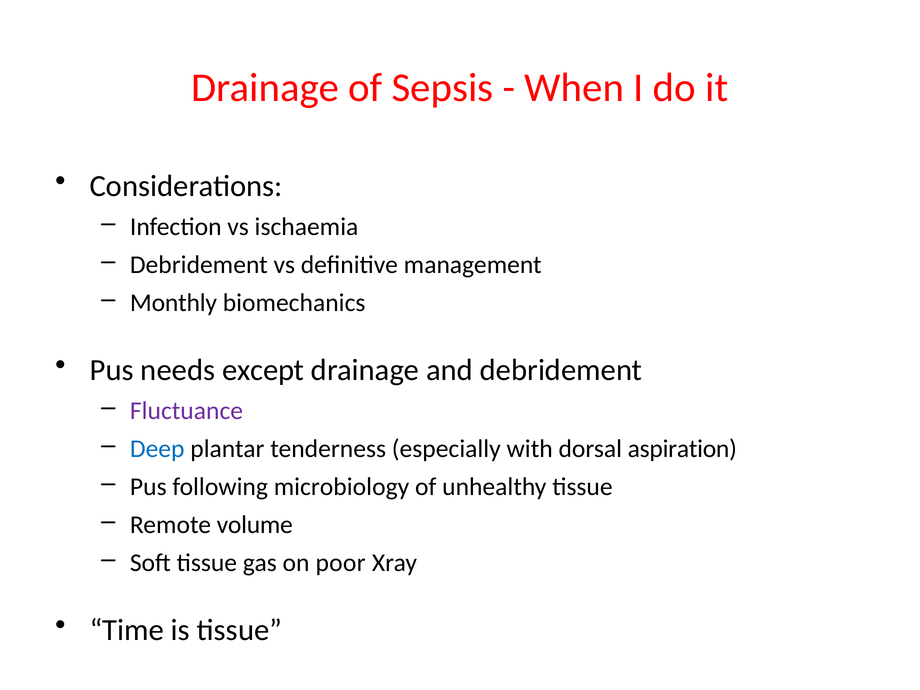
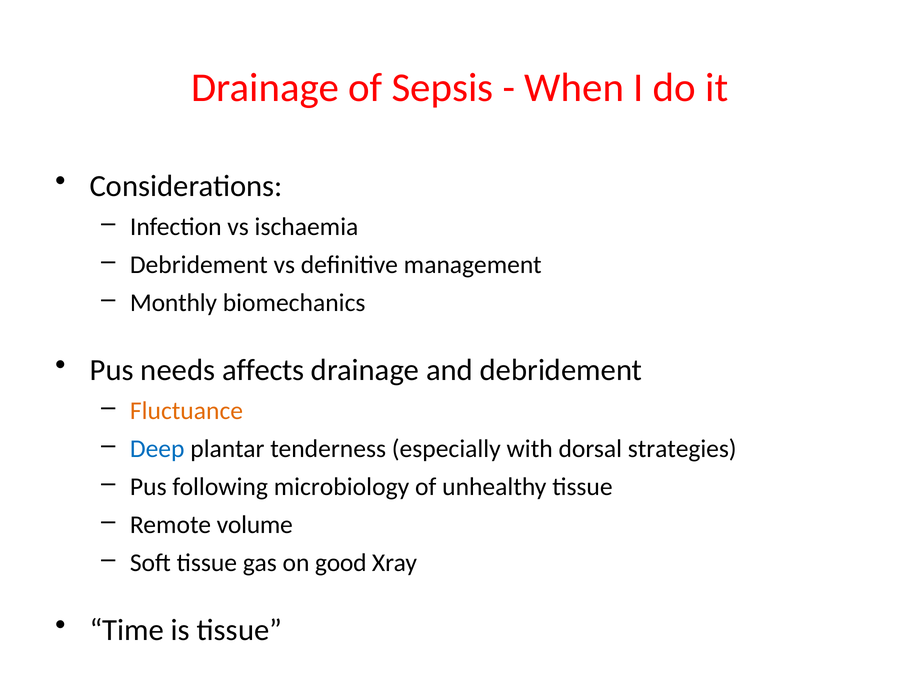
except: except -> affects (263, 370)
Fluctuance colour: purple -> orange (186, 411)
aspiration: aspiration -> strategies (682, 449)
poor: poor -> good (341, 563)
